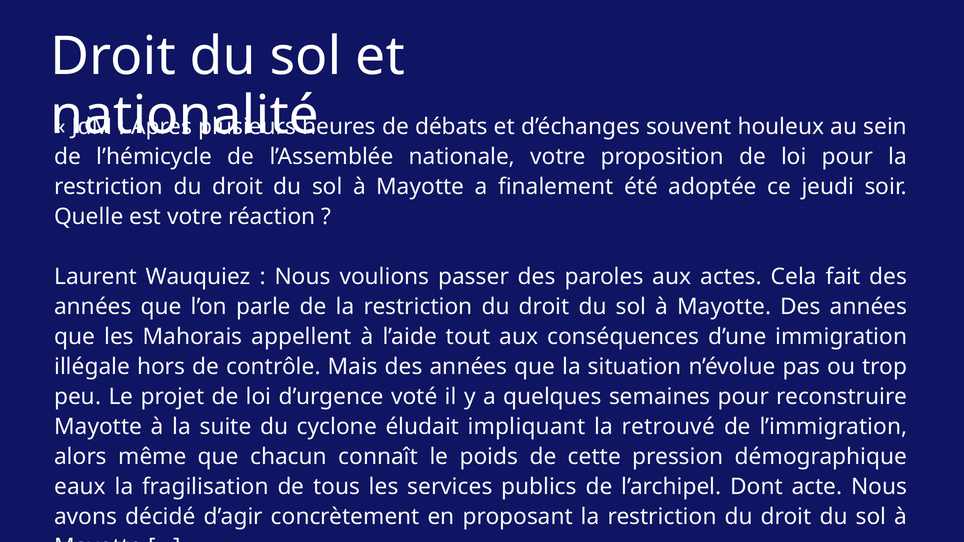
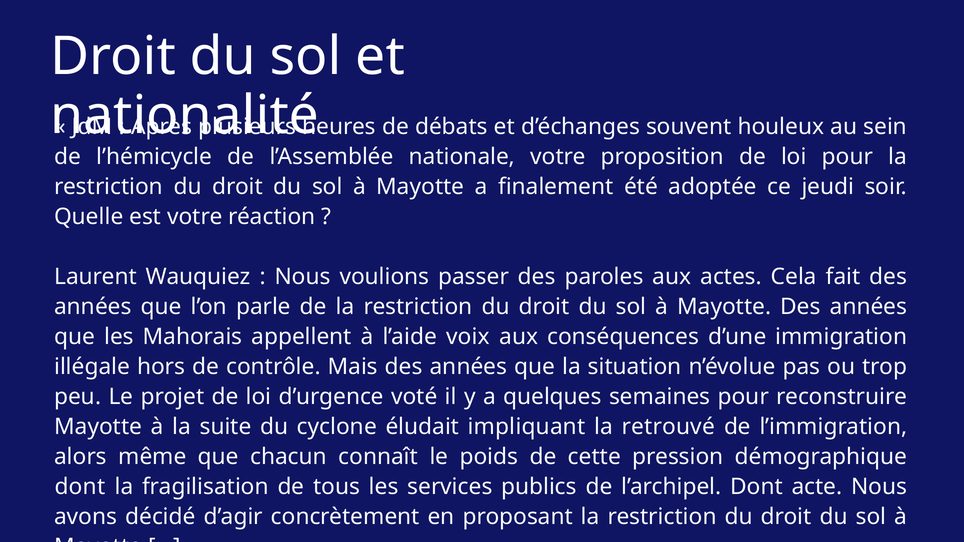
tout: tout -> voix (468, 337)
eaux: eaux -> dont (80, 487)
